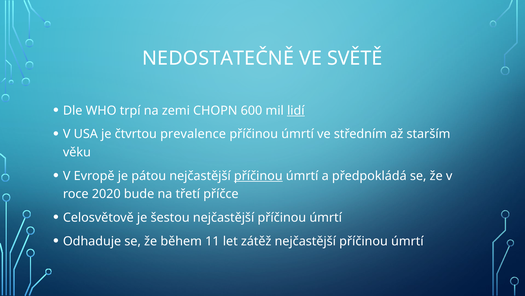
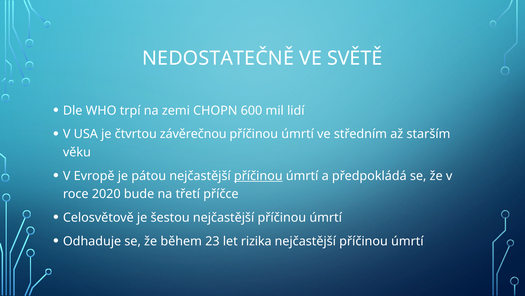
lidí underline: present -> none (296, 110)
prevalence: prevalence -> závěrečnou (193, 134)
11: 11 -> 23 (212, 241)
zátěž: zátěž -> rizika (256, 241)
